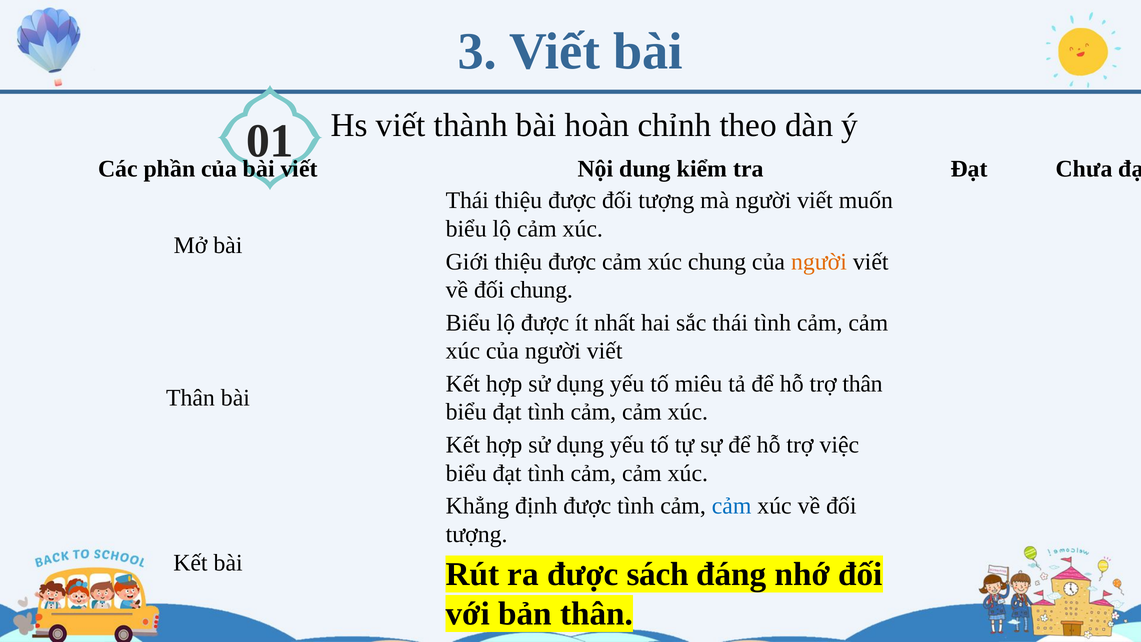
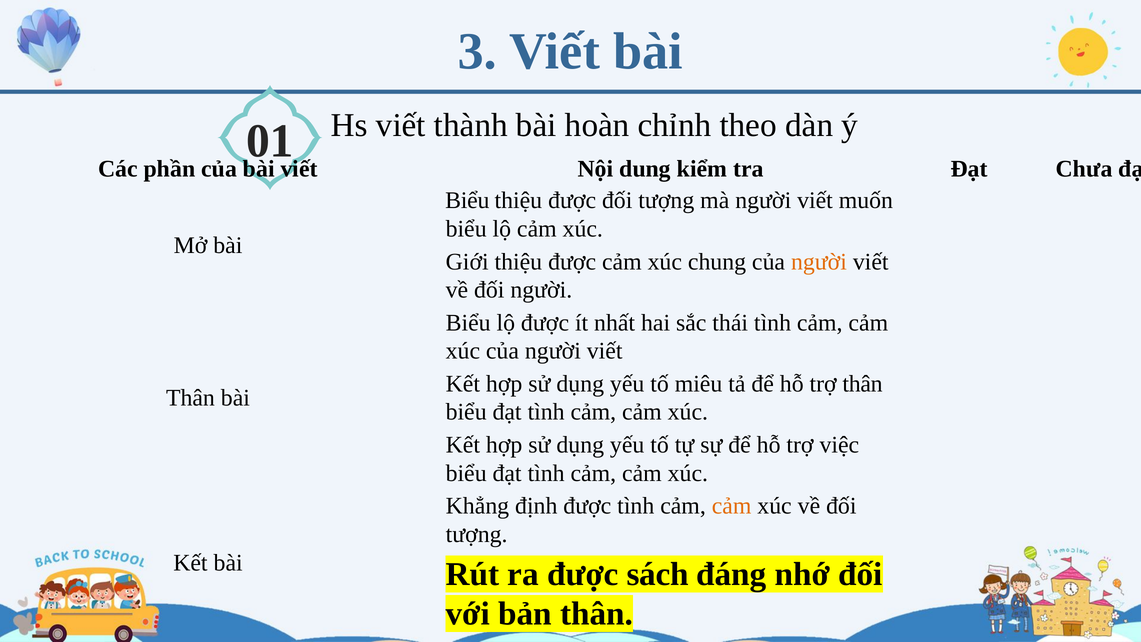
Thái: Thái -> Biểu (467, 201)
đối chung: chung -> người (541, 290)
cảm colour: blue -> orange (732, 506)
